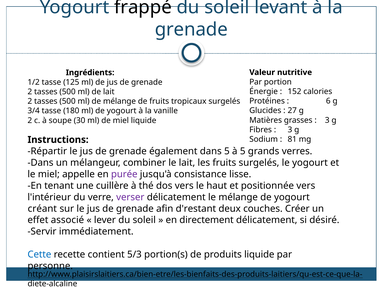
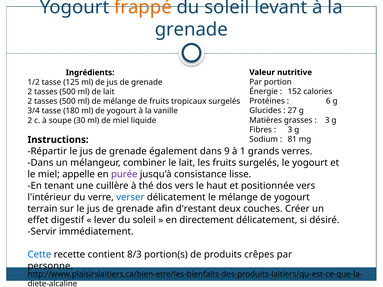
frappé colour: black -> orange (143, 7)
dans 5: 5 -> 9 (227, 151)
à 5: 5 -> 1 (243, 151)
verser colour: purple -> blue (130, 197)
créant: créant -> terrain (42, 209)
associé: associé -> digestif (68, 220)
5/3: 5/3 -> 8/3 (134, 255)
produits liquide: liquide -> crêpes (259, 255)
